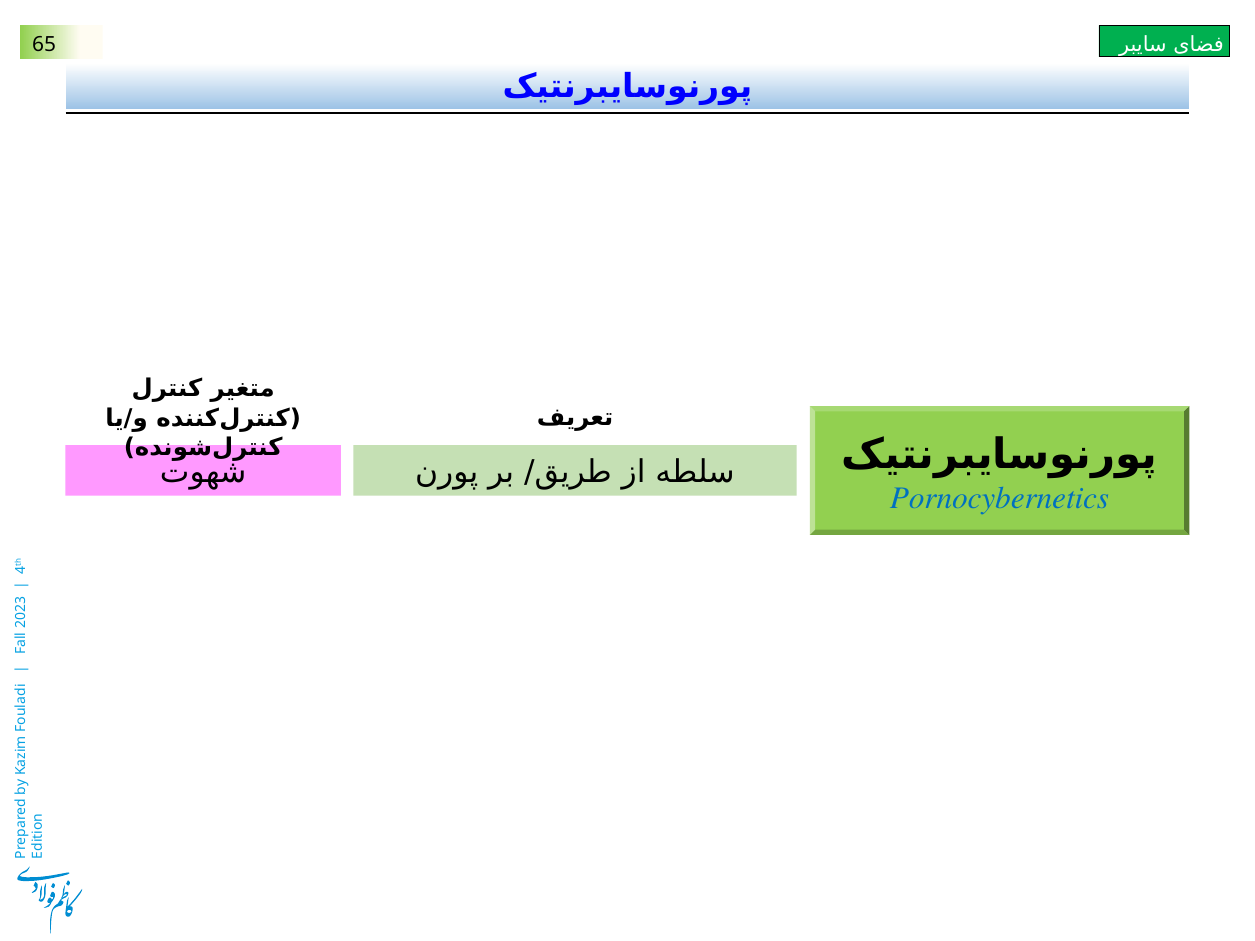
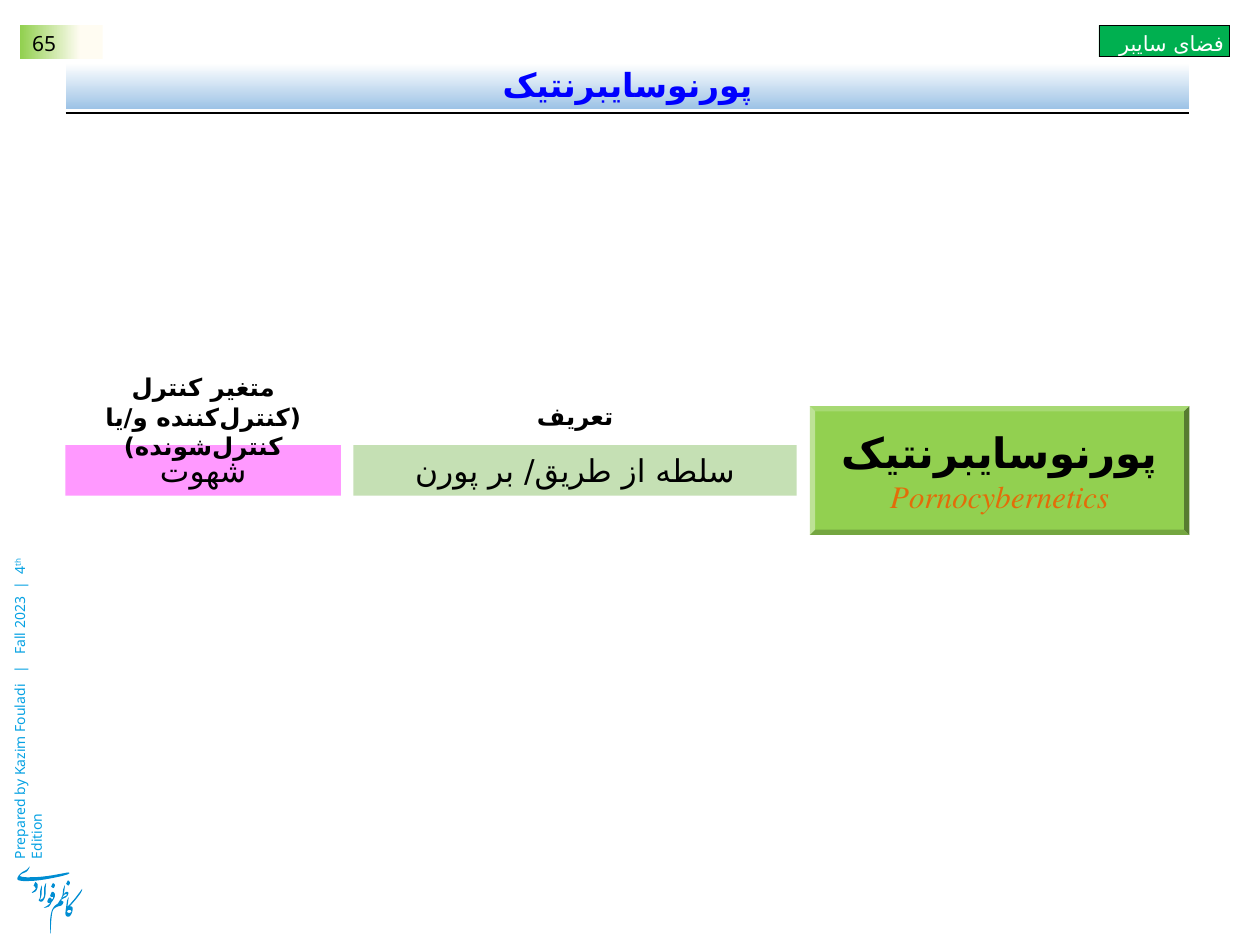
Pornocybernetics colour: blue -> orange (1000, 498)
